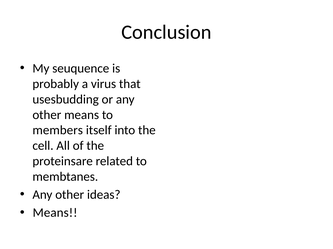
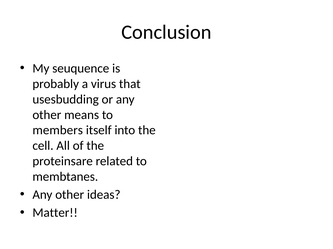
Means: Means -> Matter (55, 213)
